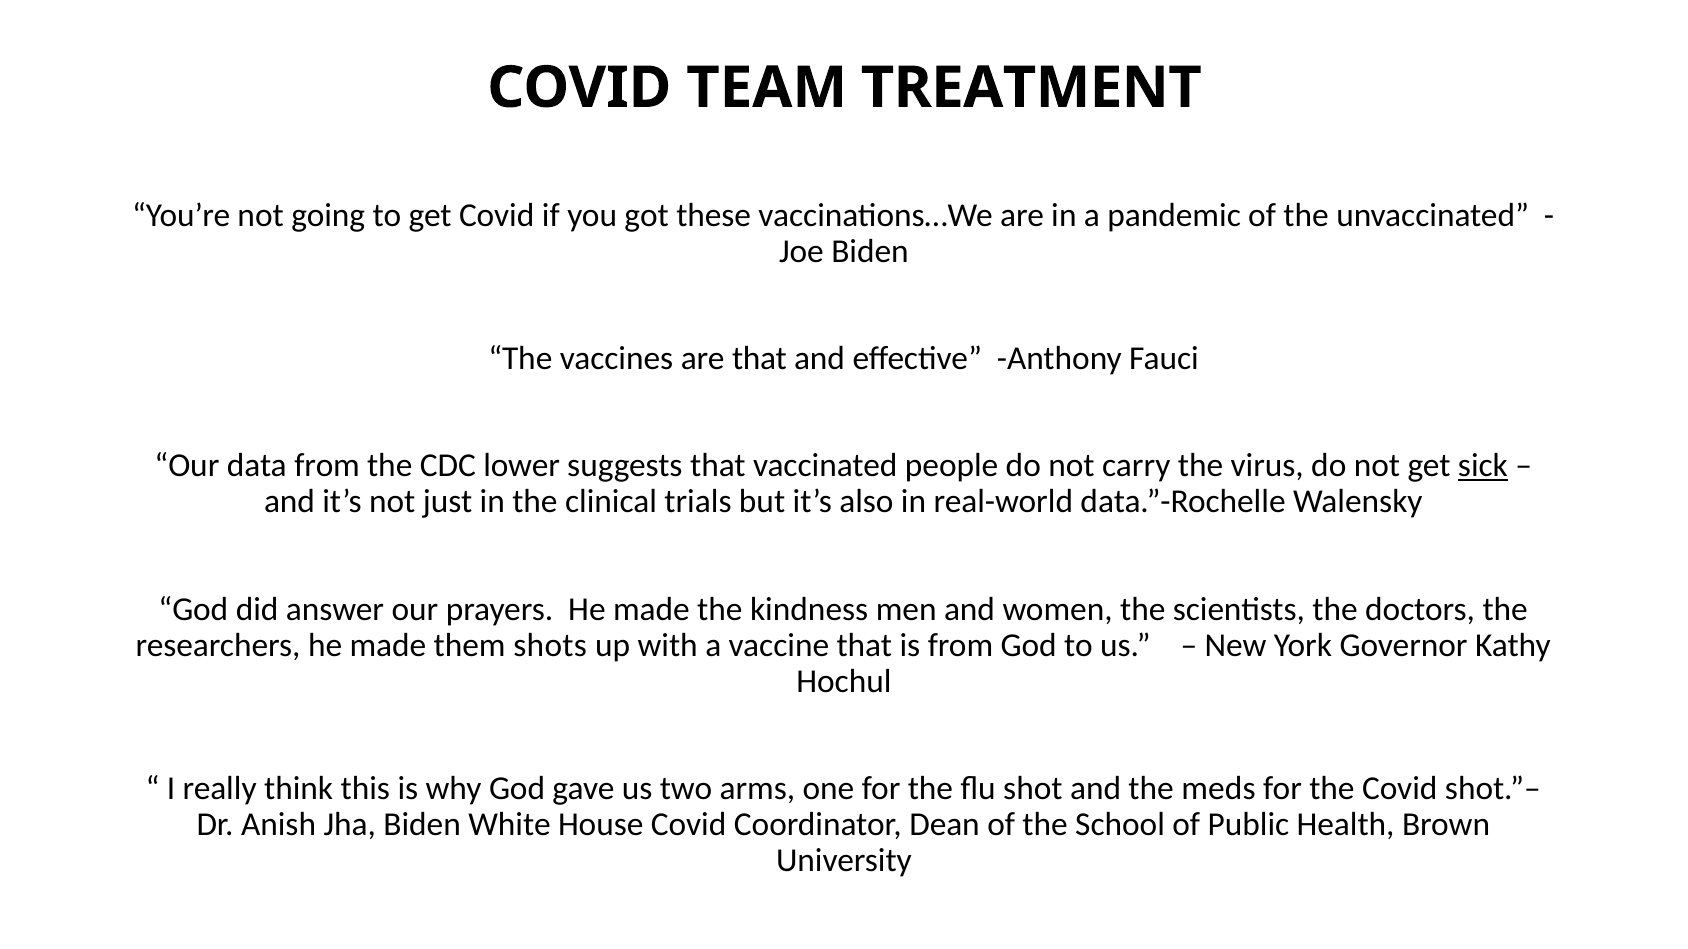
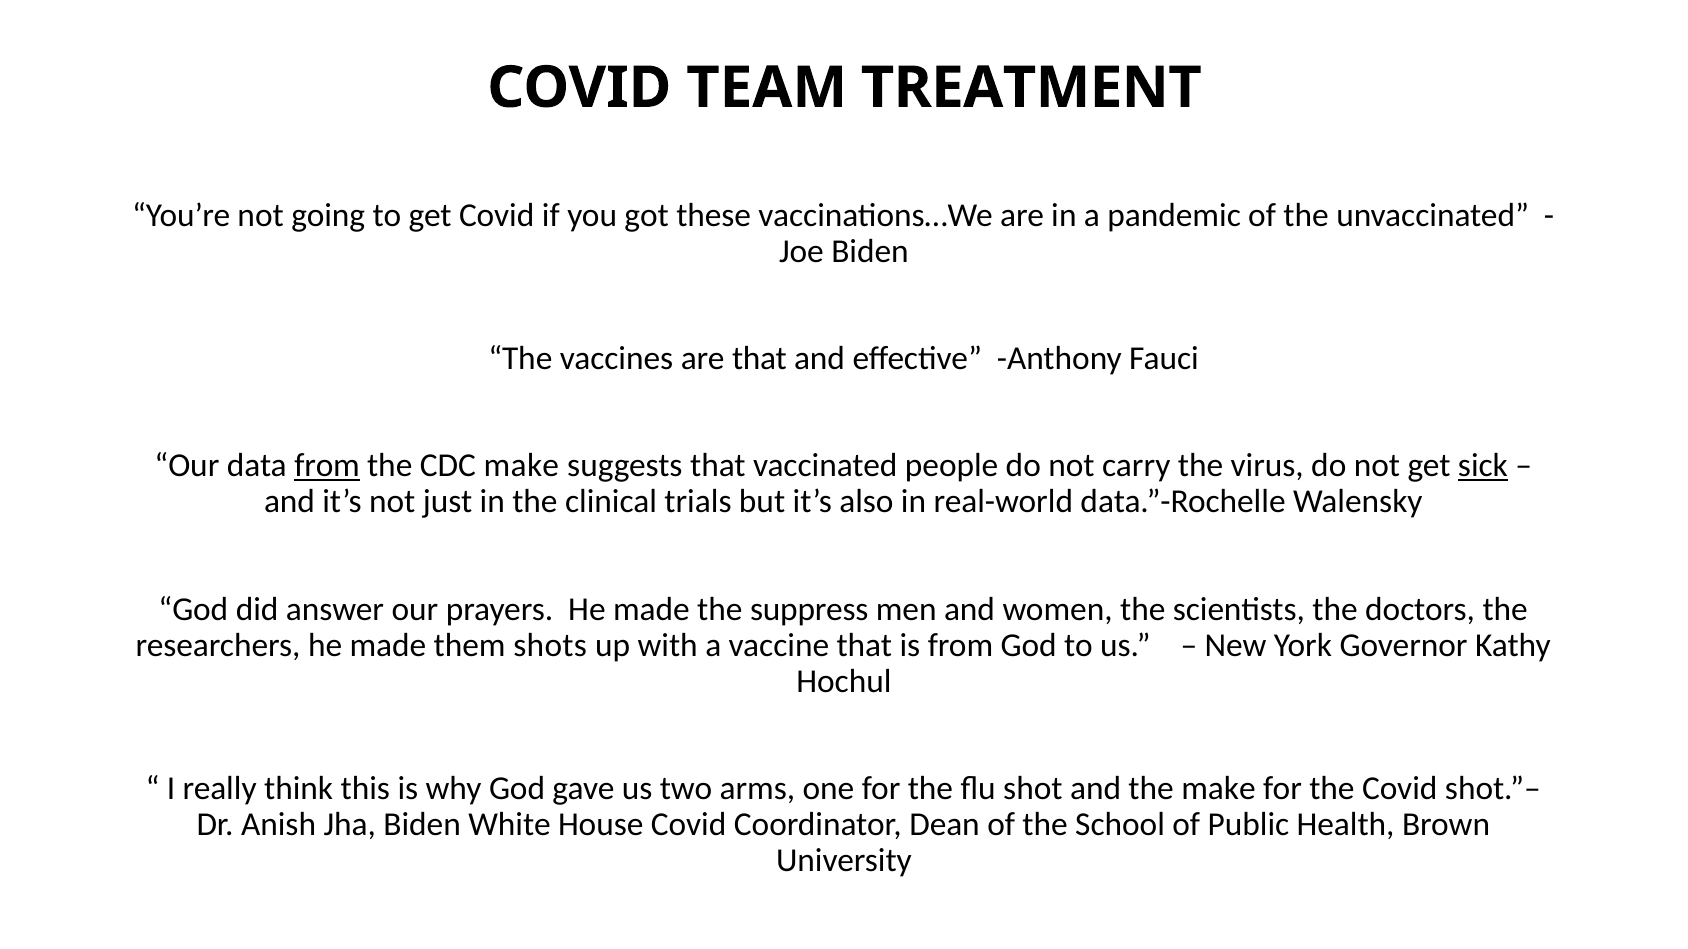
from underline: none -> present (327, 466)
CDC lower: lower -> make (521, 466)
kindness: kindness -> suppress (809, 610)
the meds: meds -> make (1219, 789)
